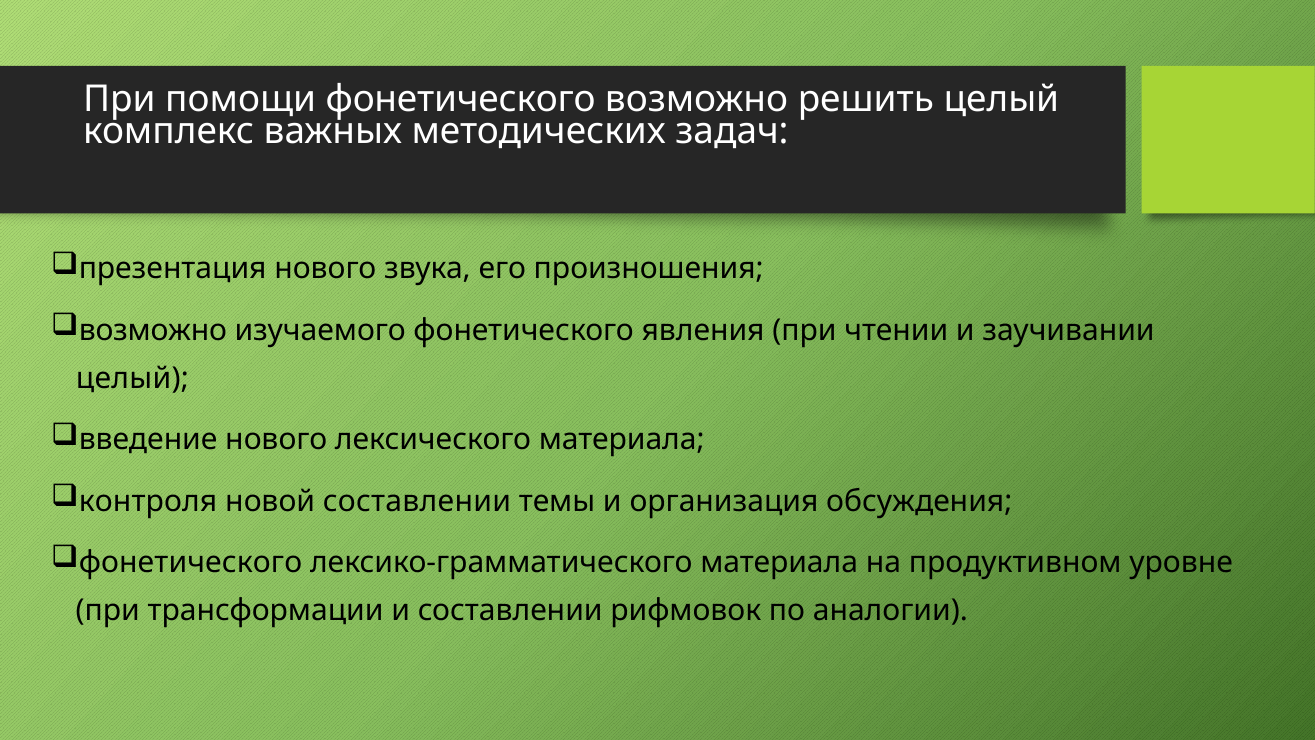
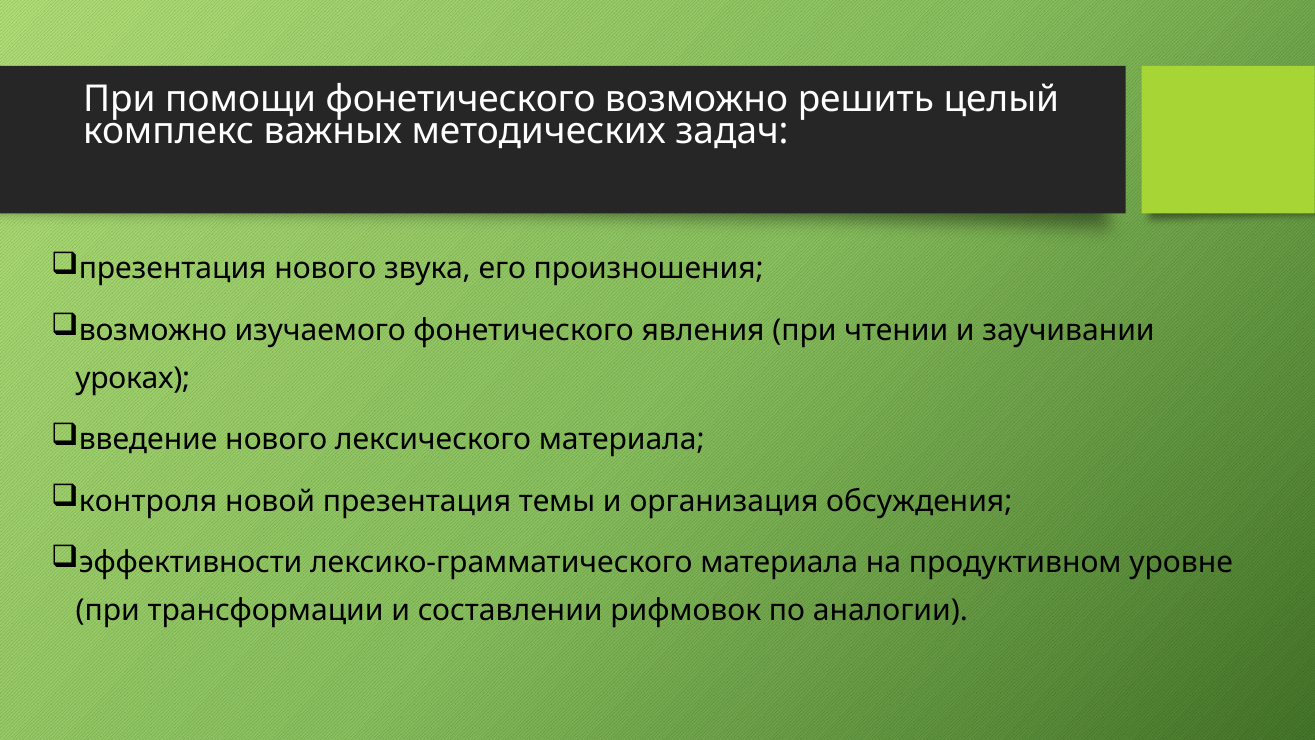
целый: целый -> уроках (133, 379)
новой составлении: составлении -> презентация (417, 501)
фонетического: фонетического -> эффективности (191, 562)
